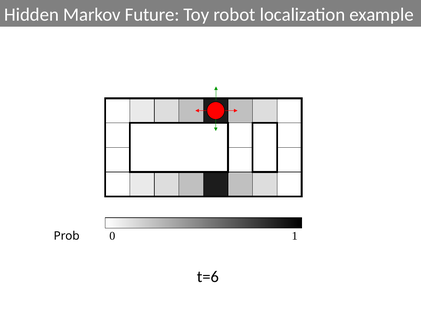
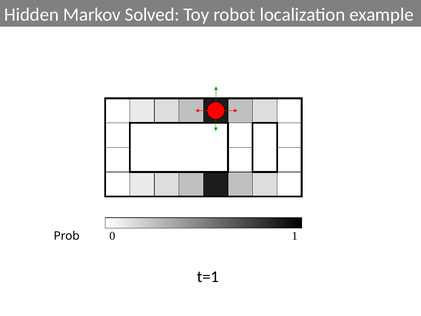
Future: Future -> Solved (152, 15)
t=6: t=6 -> t=1 (208, 276)
